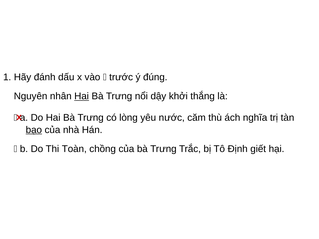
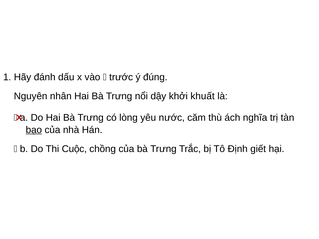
Hai underline: present -> none (82, 96)
thắng: thắng -> khuất (203, 96)
Toàn: Toàn -> Cuộc (74, 149)
